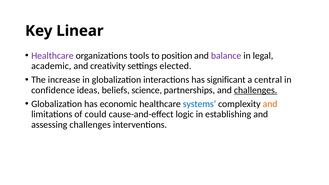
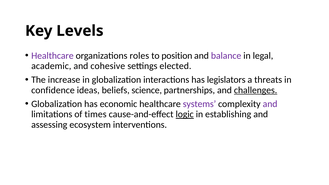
Linear: Linear -> Levels (80, 31)
tools: tools -> roles (139, 56)
creativity: creativity -> cohesive (108, 66)
significant: significant -> legislators (226, 80)
central: central -> threats (268, 80)
systems colour: blue -> purple (199, 104)
and colour: orange -> purple (270, 104)
could: could -> times (96, 114)
logic underline: none -> present (185, 114)
assessing challenges: challenges -> ecosystem (90, 125)
